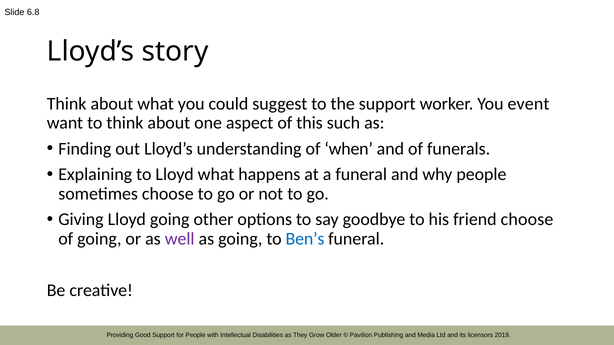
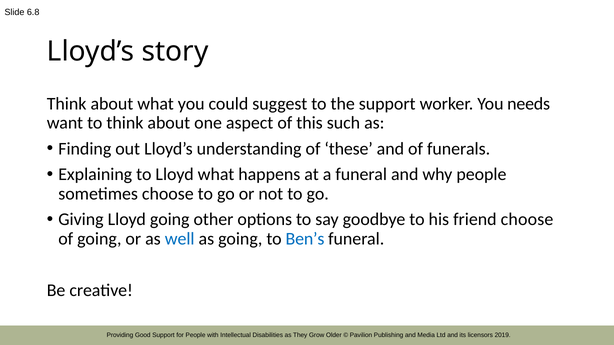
event: event -> needs (529, 104)
when: when -> these (349, 149)
well colour: purple -> blue (180, 239)
